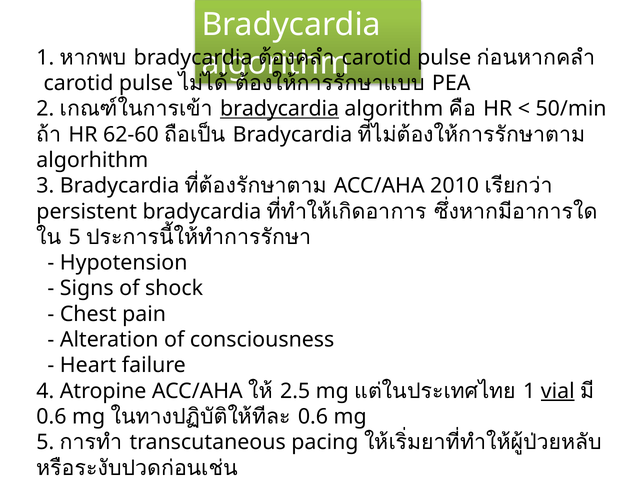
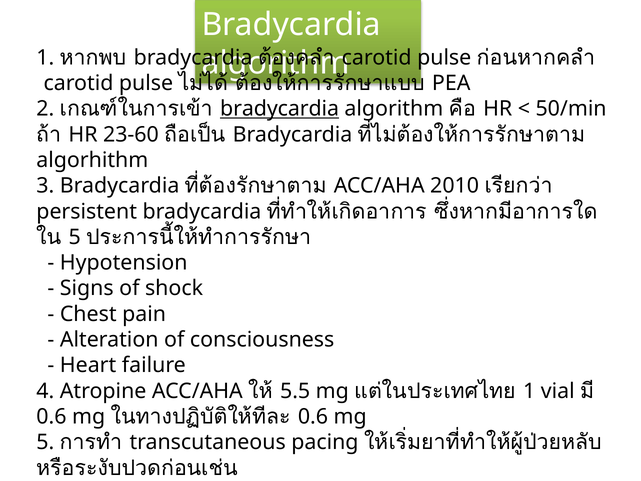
62-60: 62-60 -> 23-60 (131, 134)
2.5: 2.5 -> 5.5 (295, 391)
vial underline: present -> none (558, 391)
